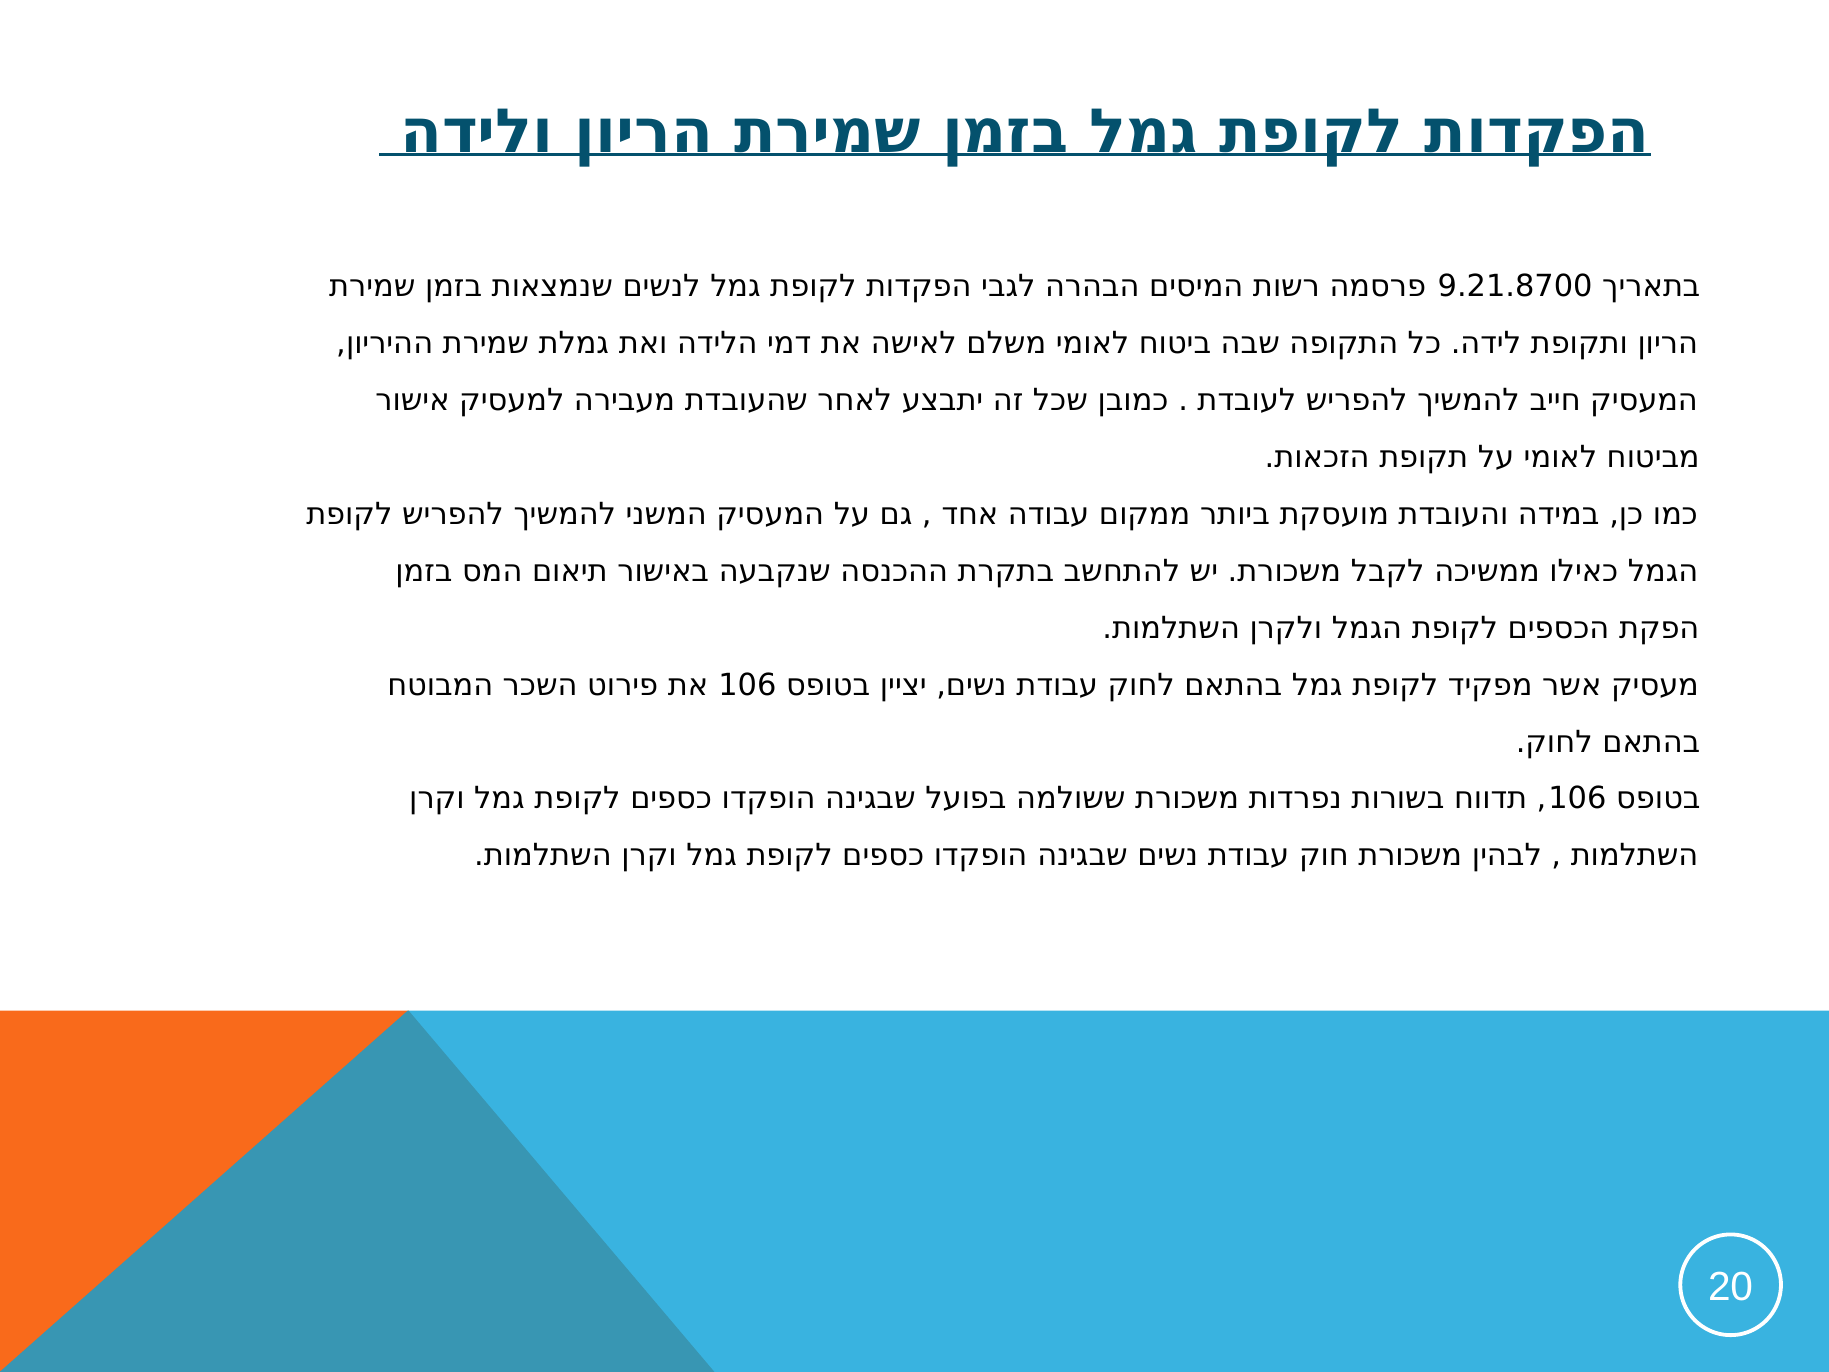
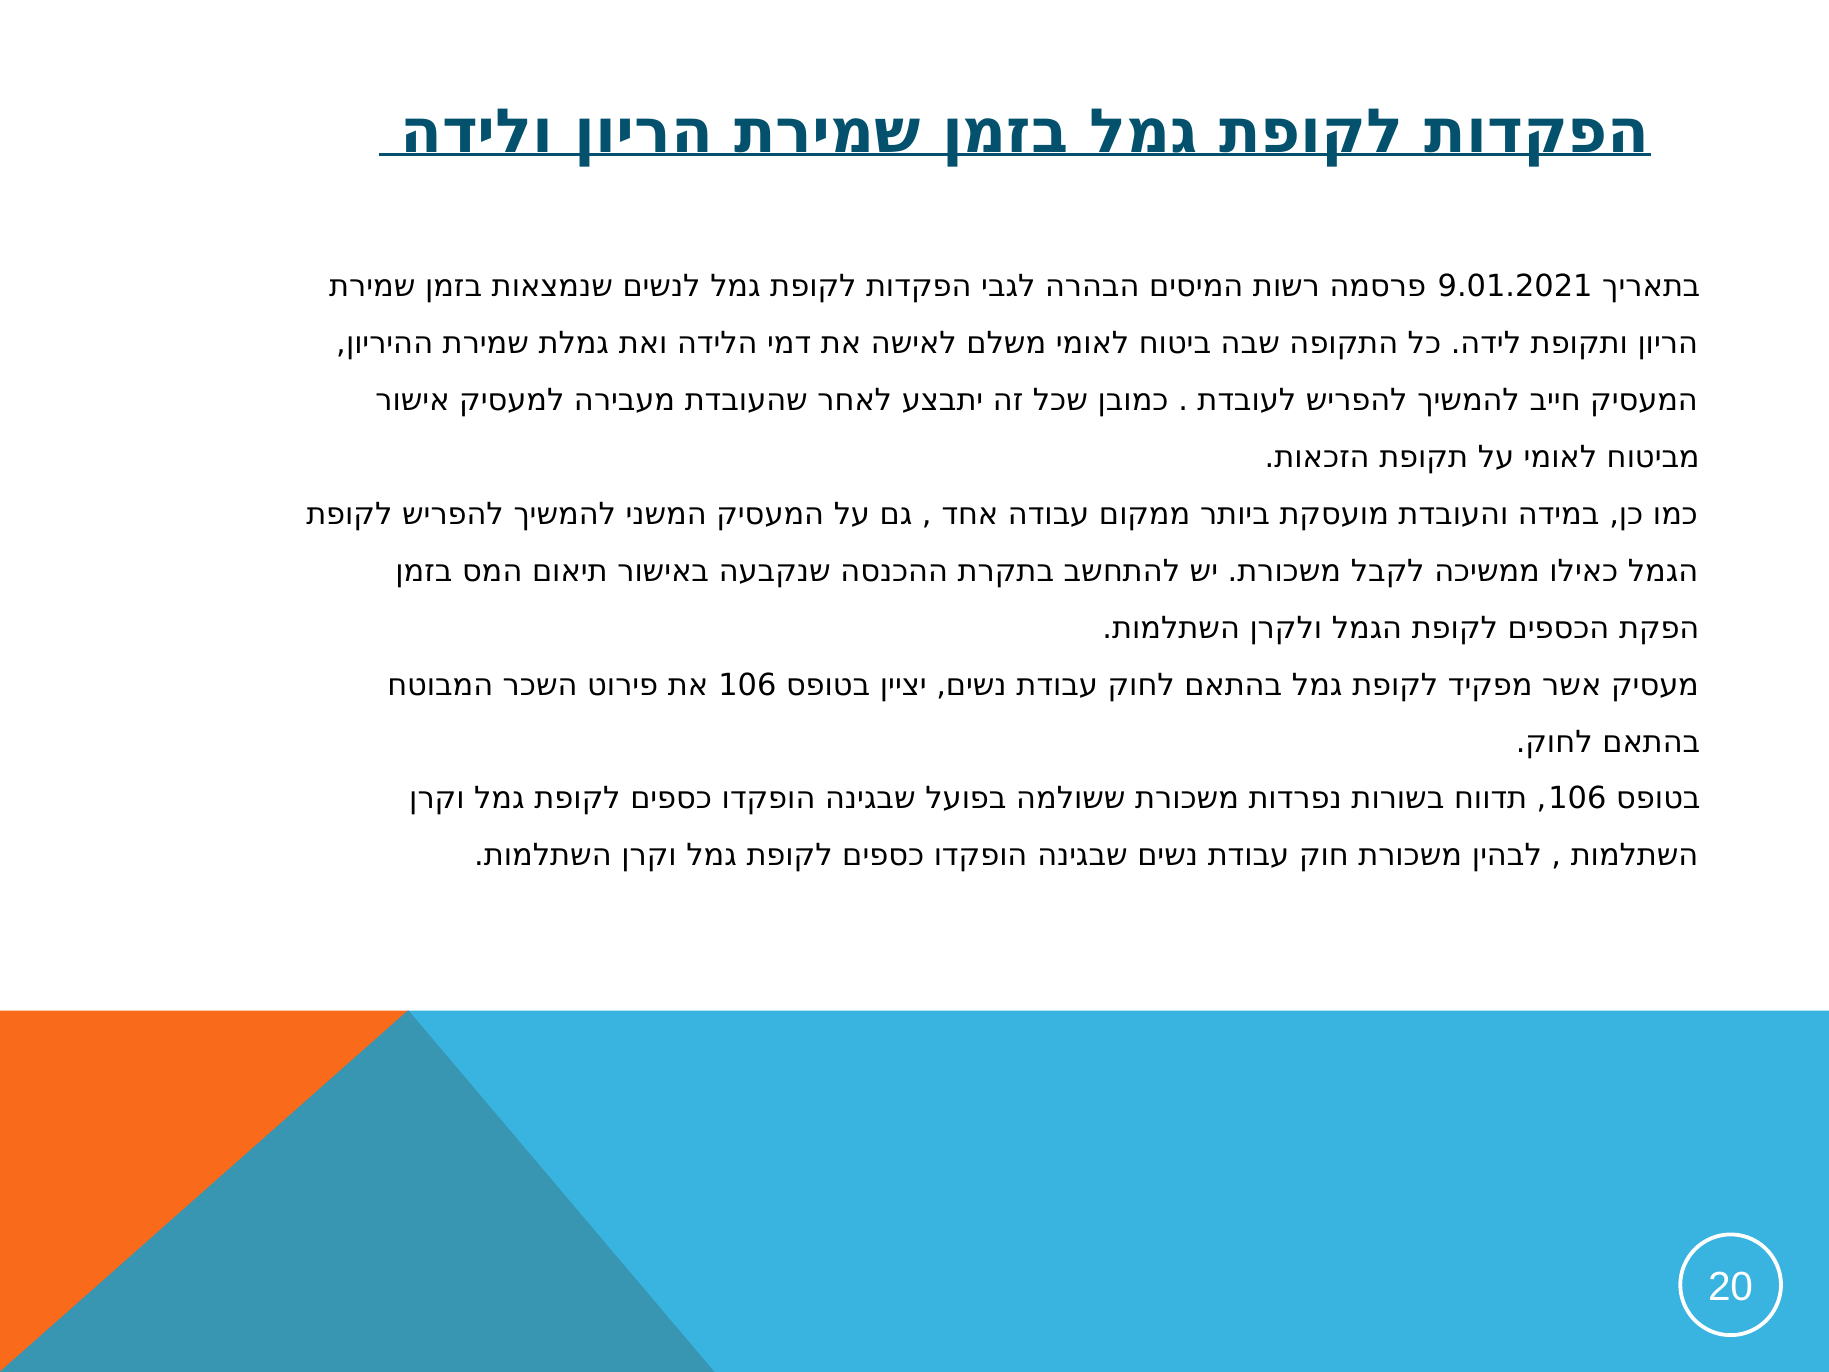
9.21.8700: 9.21.8700 -> 9.01.2021 (1515, 287)
